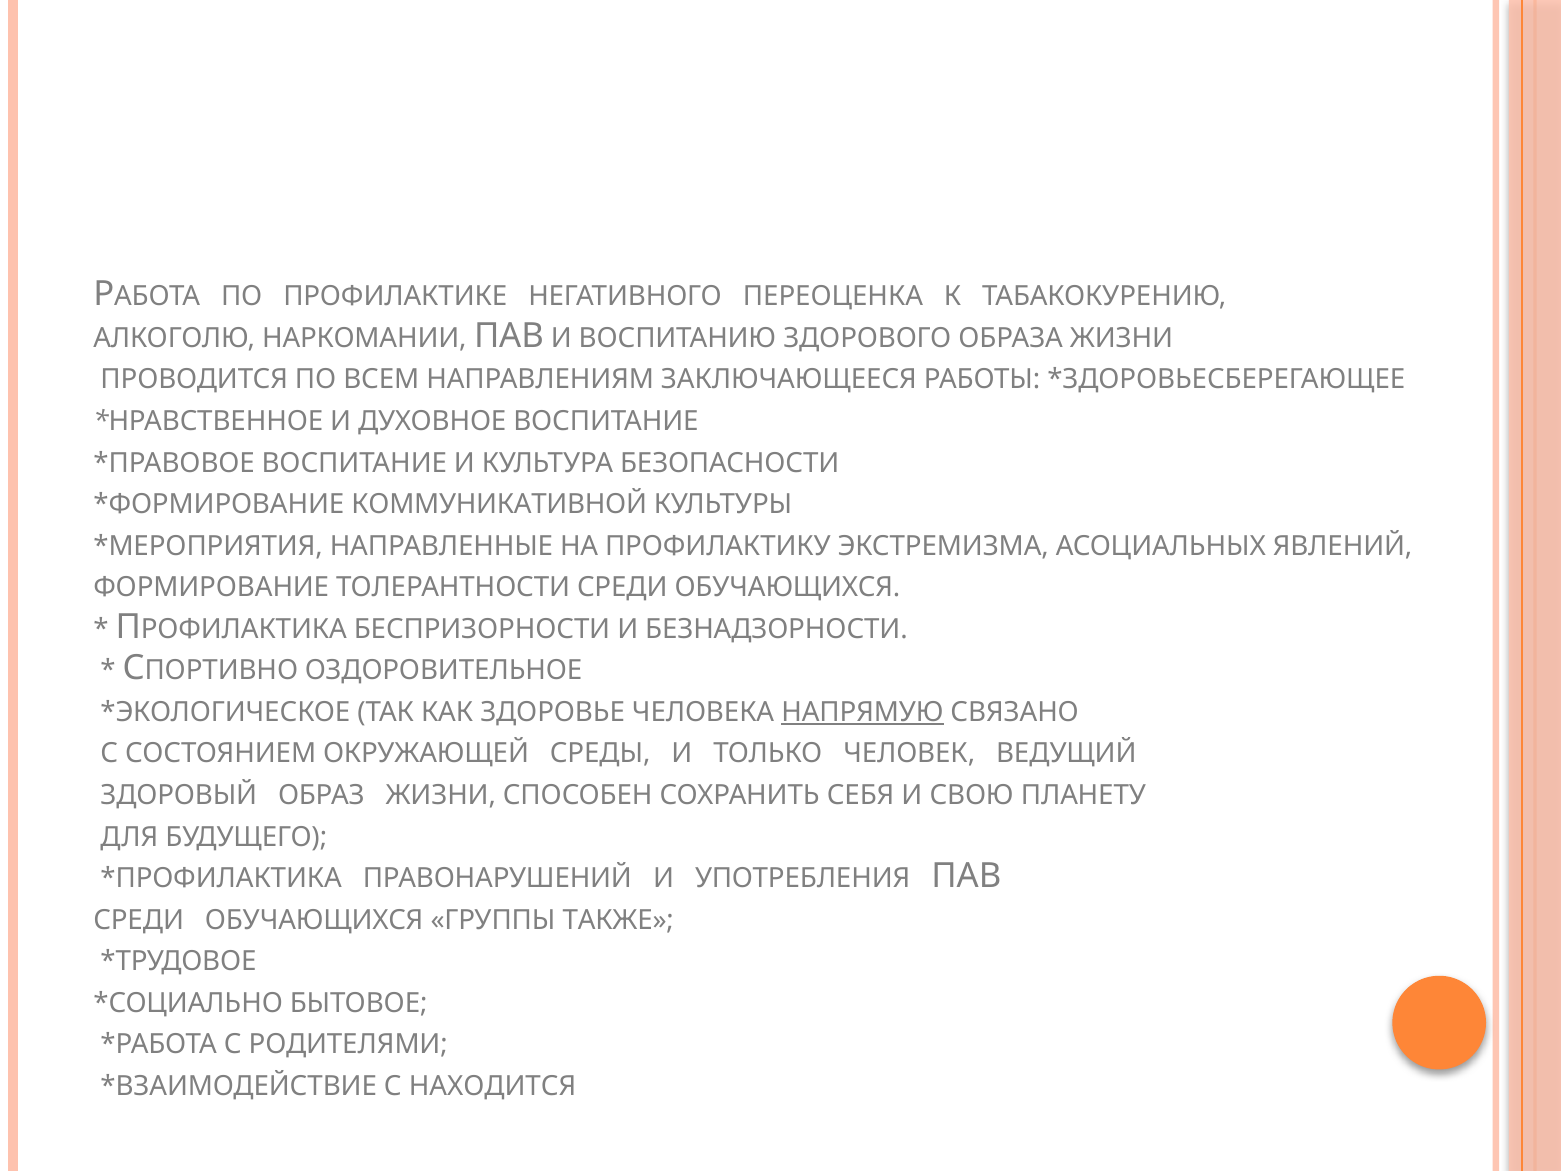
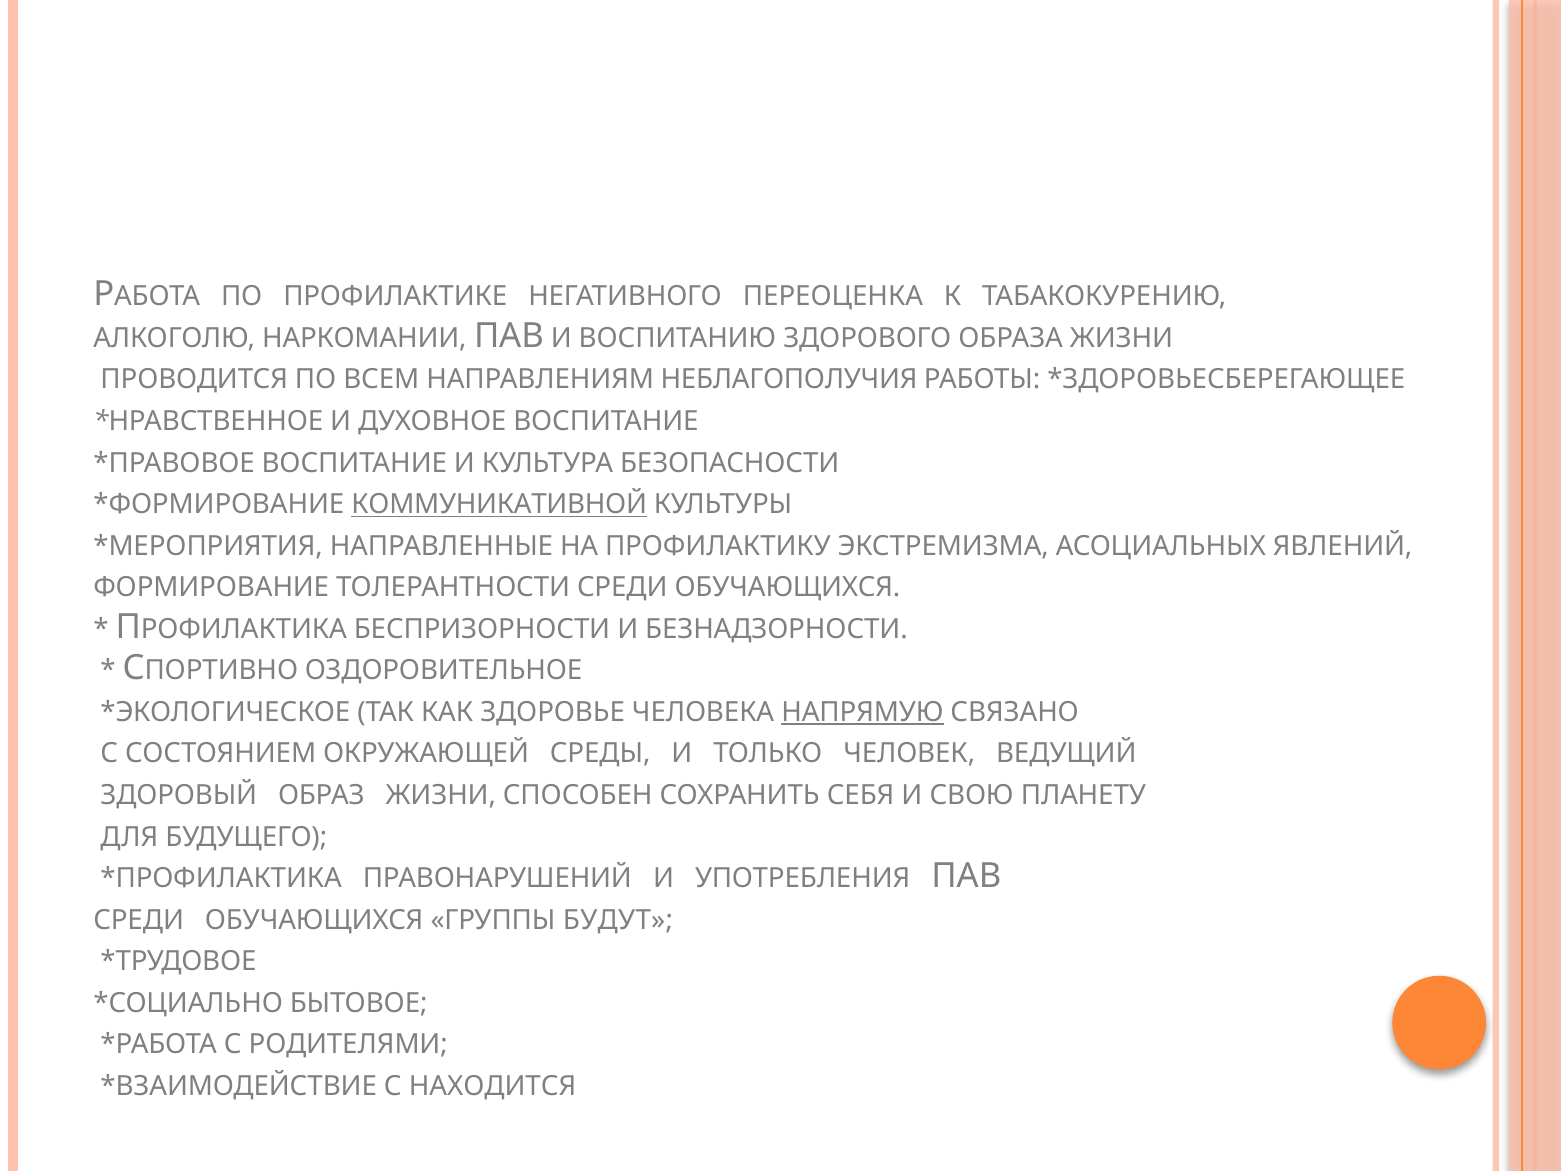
ЗАКЛЮЧАЮЩЕЕСЯ: ЗАКЛЮЧАЮЩЕЕСЯ -> НЕБЛАГОПОЛУЧИЯ (789, 380)
КОММУНИКАТИВНОЙ underline: none -> present (499, 504)
ТАКЖЕ: ТАКЖЕ -> БУДУТ (618, 920)
